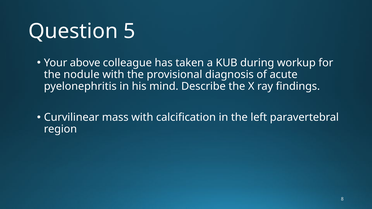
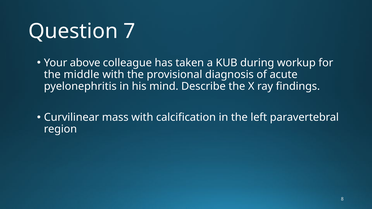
5: 5 -> 7 (129, 31)
nodule: nodule -> middle (81, 75)
